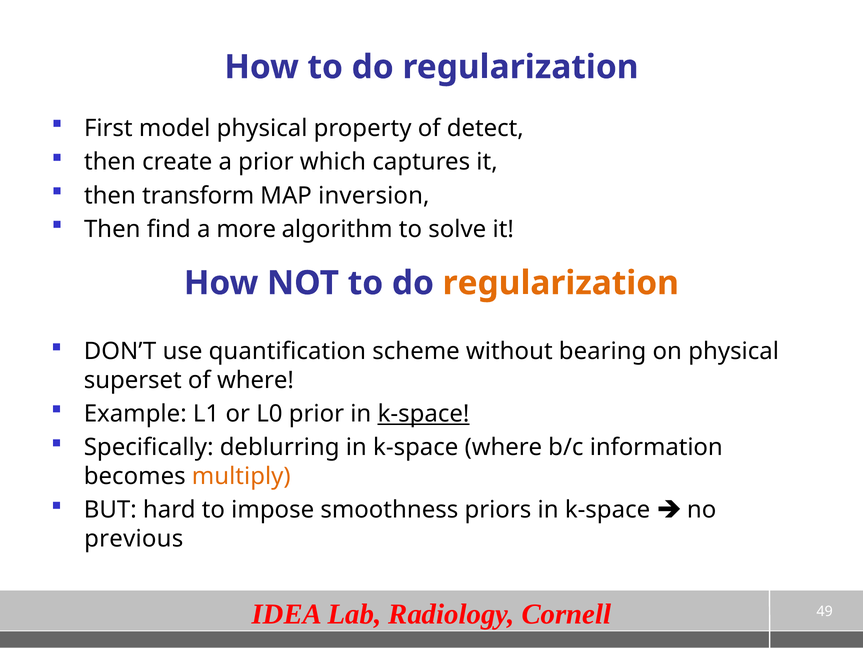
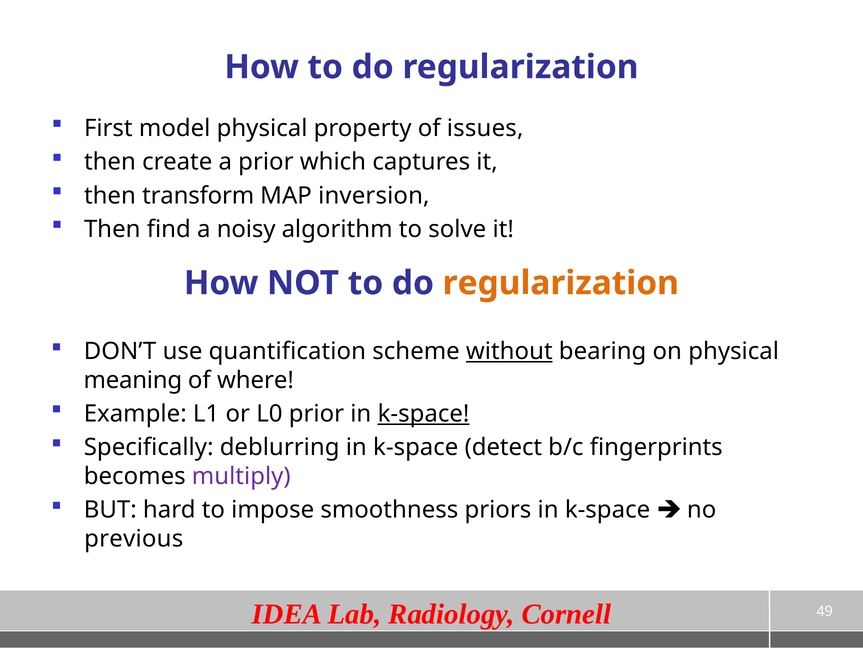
detect: detect -> issues (485, 128)
more: more -> noisy (246, 229)
without underline: none -> present (509, 351)
superset: superset -> meaning (133, 380)
k-space where: where -> detect (503, 447)
information: information -> fingerprints (656, 447)
multiply colour: orange -> purple (241, 476)
